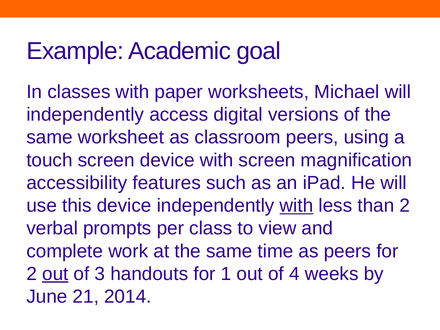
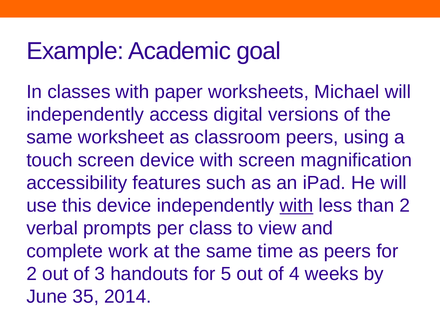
out underline: present -> none (55, 274)
1: 1 -> 5 (226, 274)
21: 21 -> 35 (86, 297)
